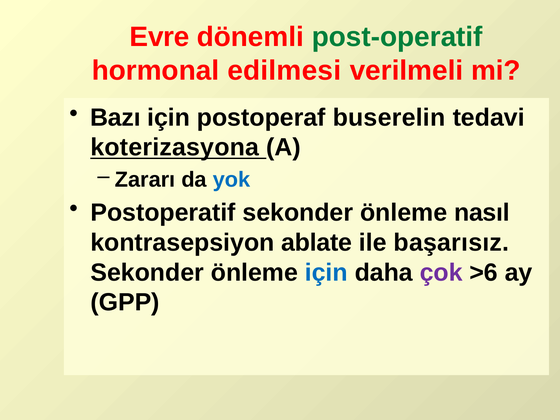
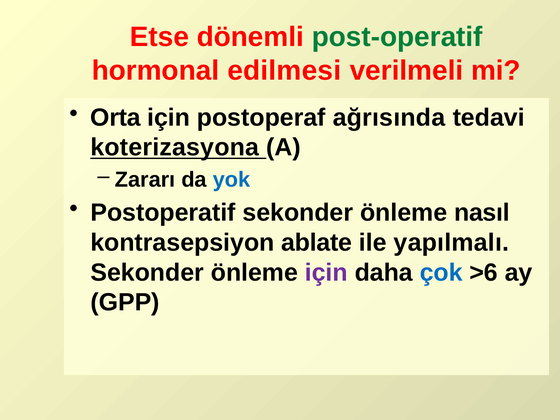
Evre: Evre -> Etse (159, 37)
Bazı: Bazı -> Orta (115, 117)
buserelin: buserelin -> ağrısında (389, 117)
başarısız: başarısız -> yapılmalı (451, 243)
için colour: blue -> purple (326, 272)
çok colour: purple -> blue (441, 272)
